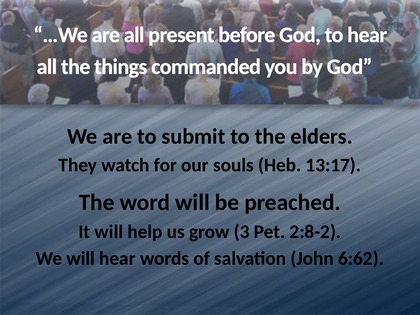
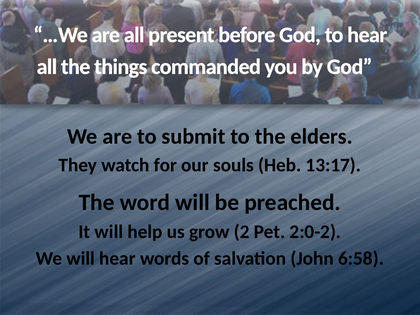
3: 3 -> 2 (242, 232)
2:8-2: 2:8-2 -> 2:0-2 (315, 232)
6:62: 6:62 -> 6:58 (361, 259)
